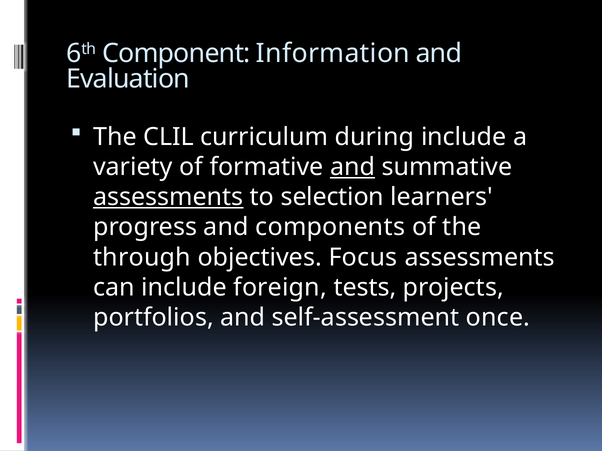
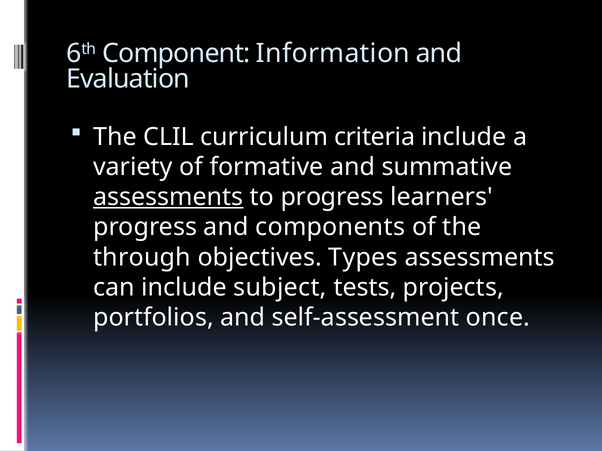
during: during -> criteria (375, 137)
and underline: present -> none (353, 167)
to selection: selection -> progress (332, 197)
Focus: Focus -> Types (363, 258)
foreign: foreign -> subject (280, 288)
